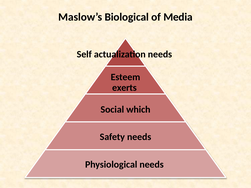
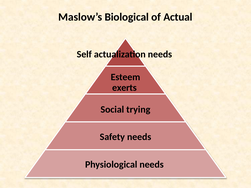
Media: Media -> Actual (178, 17)
which: which -> trying (138, 110)
